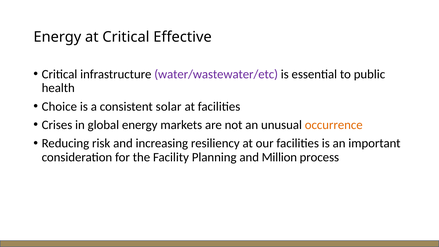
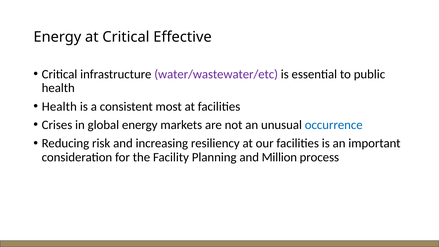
Choice: Choice -> Health (59, 106)
solar: solar -> most (169, 106)
occurrence colour: orange -> blue (334, 125)
